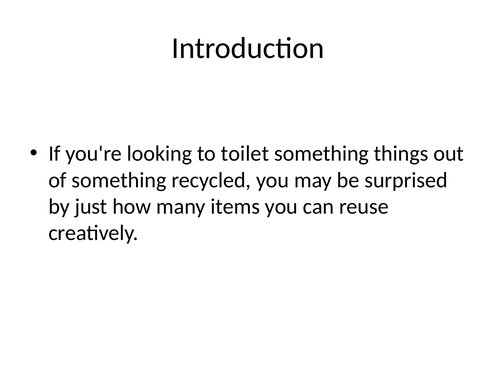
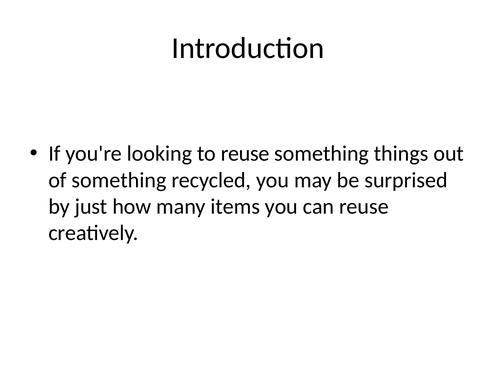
to toilet: toilet -> reuse (245, 154)
